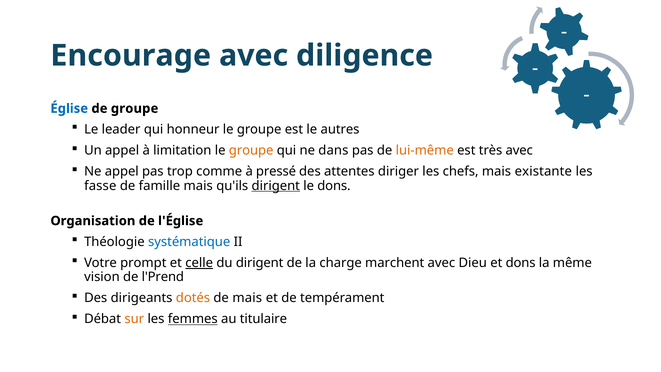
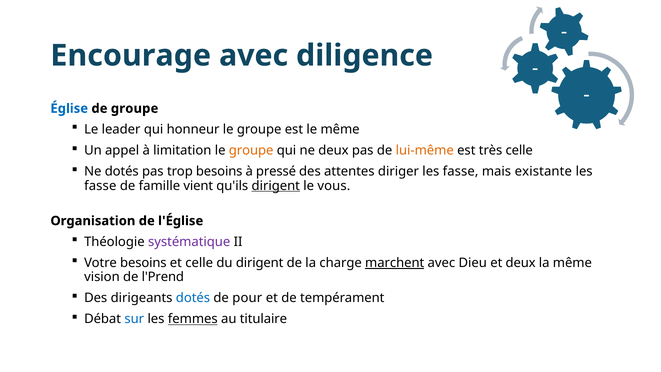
le autres: autres -> même (340, 129)
ne dans: dans -> deux (333, 150)
très avec: avec -> celle (519, 150)
Ne appel: appel -> dotés (122, 171)
trop comme: comme -> besoins (219, 171)
chefs: chefs -> fasse (461, 171)
famille mais: mais -> vient (198, 186)
le dons: dons -> vous (334, 186)
systématique colour: blue -> purple (189, 242)
Votre prompt: prompt -> besoins (143, 263)
celle underline: present -> none (199, 263)
marchent underline: none -> present (395, 263)
et dons: dons -> deux (521, 263)
dotés colour: orange -> blue (193, 298)
de mais: mais -> pour (247, 298)
sur colour: orange -> blue (134, 319)
